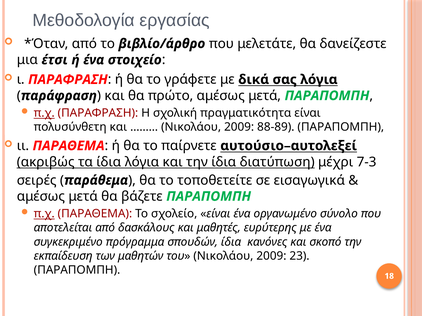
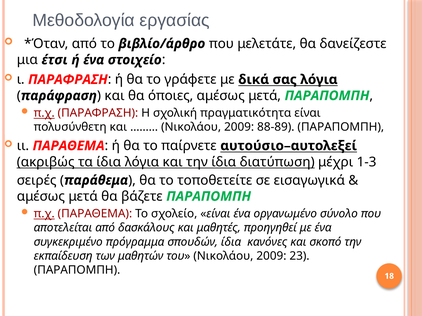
πρώτο: πρώτο -> όποιες (171, 96)
7-3: 7-3 -> 1-3 (367, 162)
ευρύτερης: ευρύτερης -> προηγηθεί (270, 228)
